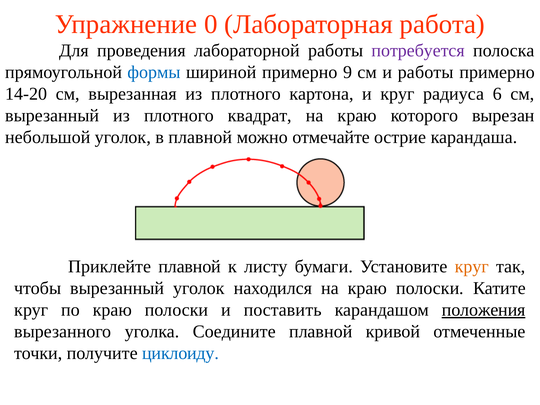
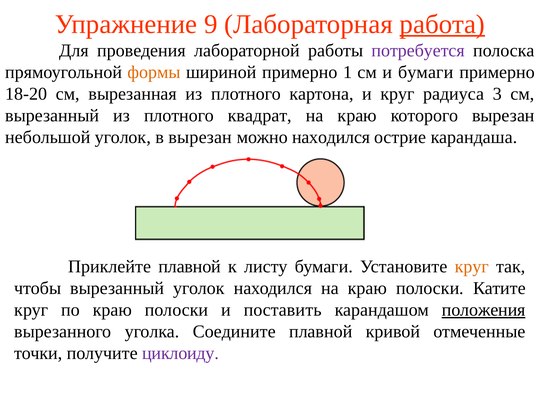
0: 0 -> 9 (211, 24)
работа underline: none -> present (442, 24)
формы colour: blue -> orange (154, 72)
9: 9 -> 1 (348, 72)
и работы: работы -> бумаги (426, 72)
14-20: 14-20 -> 18-20 (26, 94)
6: 6 -> 3 (497, 94)
в плавной: плавной -> вырезан (200, 137)
можно отмечайте: отмечайте -> находился (331, 137)
циклоиду colour: blue -> purple (181, 353)
